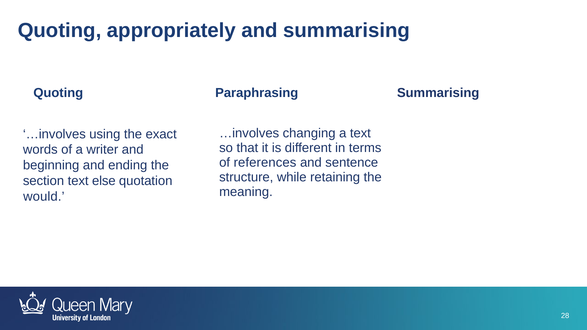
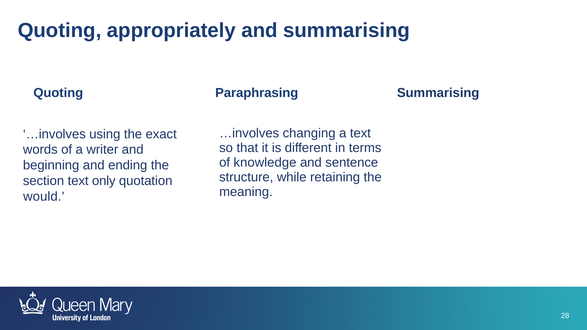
references: references -> knowledge (265, 163)
else: else -> only (104, 181)
